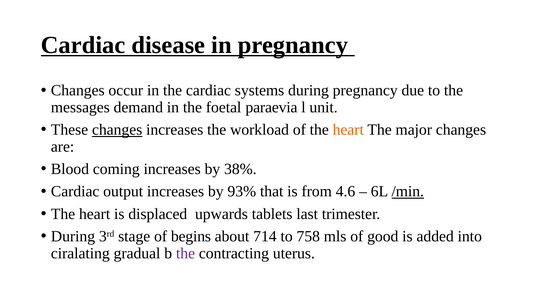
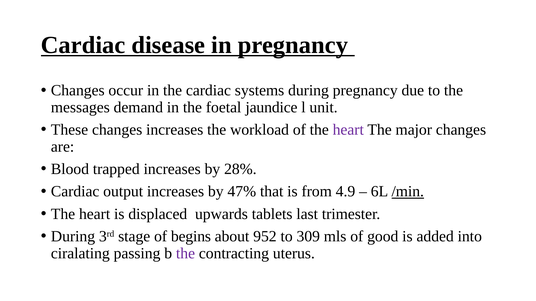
paraevia: paraevia -> jaundice (271, 108)
changes underline: present -> none (117, 130)
heart colour: orange -> purple (348, 130)
coming: coming -> trapped (116, 169)
38%: 38% -> 28% (240, 169)
93%: 93% -> 47% (242, 192)
4.6: 4.6 -> 4.9 (346, 192)
714: 714 -> 952 (265, 237)
758: 758 -> 309 (308, 237)
gradual: gradual -> passing (137, 254)
